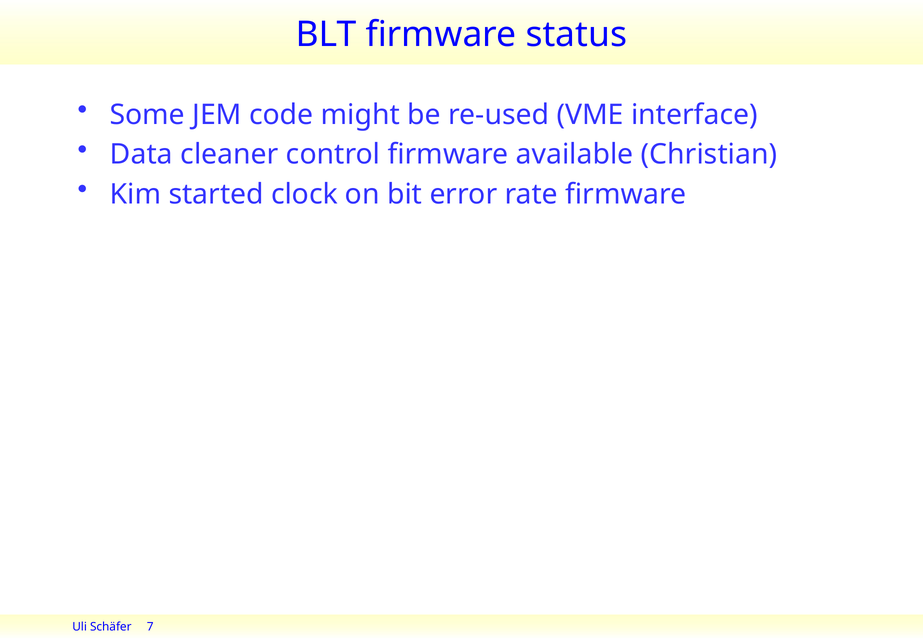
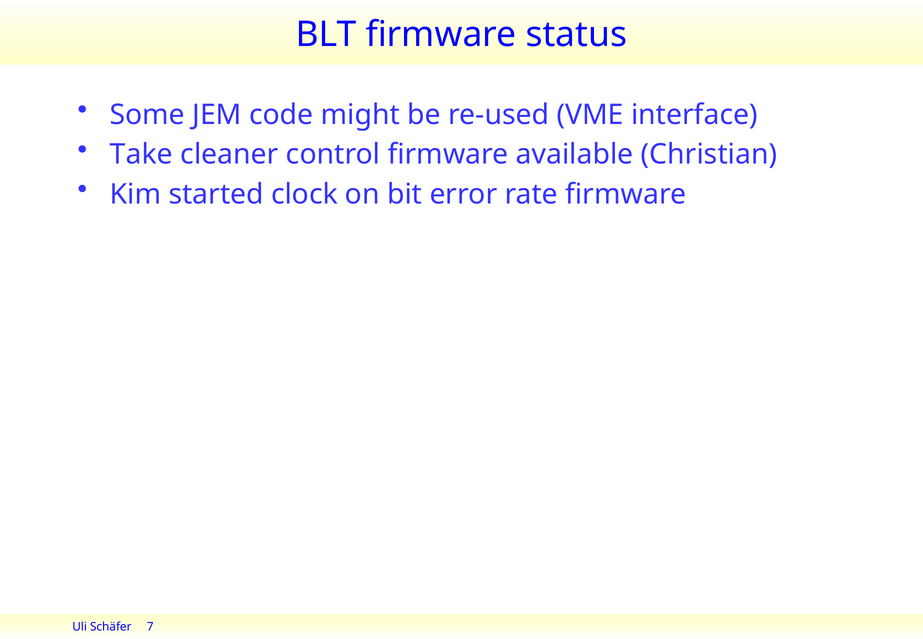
Data: Data -> Take (141, 154)
